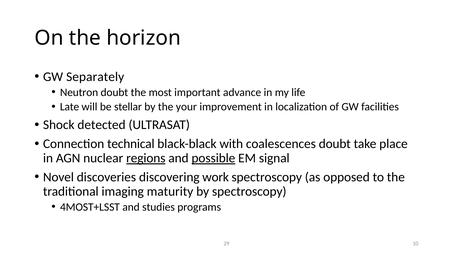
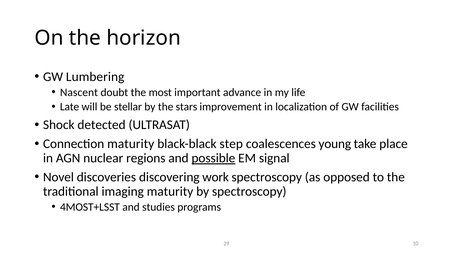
Separately: Separately -> Lumbering (95, 77)
Neutron: Neutron -> Nascent (79, 92)
your: your -> stars (186, 107)
Connection technical: technical -> maturity (131, 144)
with: with -> step (231, 144)
coalescences doubt: doubt -> young (335, 144)
regions underline: present -> none (146, 158)
